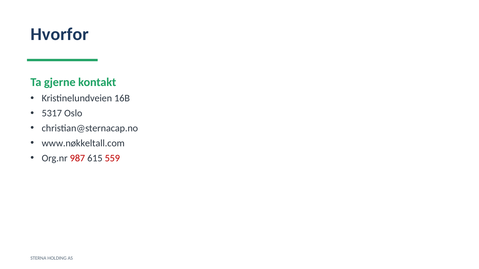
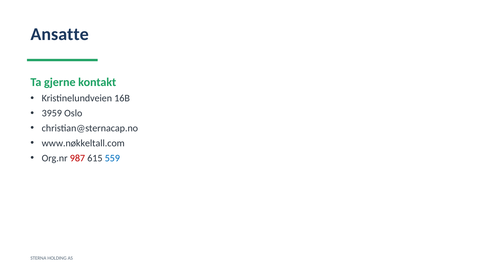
Hvorfor: Hvorfor -> Ansatte (60, 34)
5317: 5317 -> 3959 (52, 113)
559 colour: red -> blue (112, 158)
